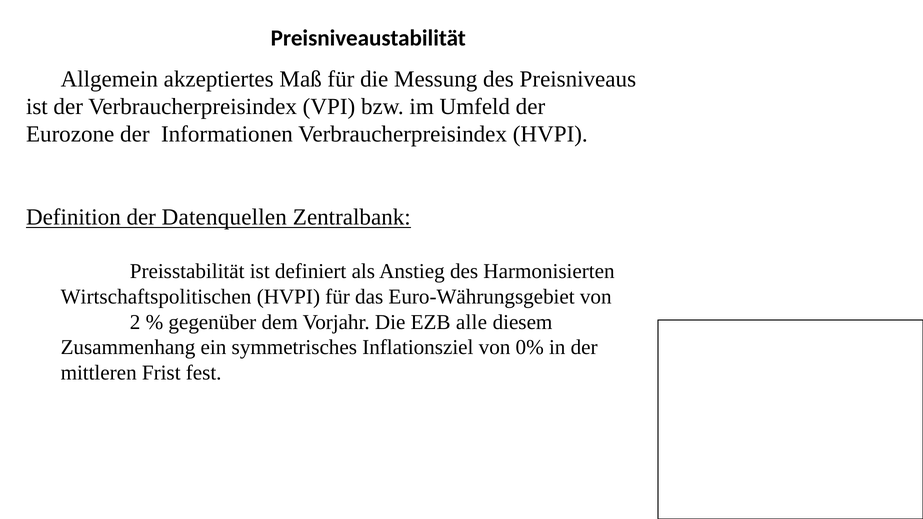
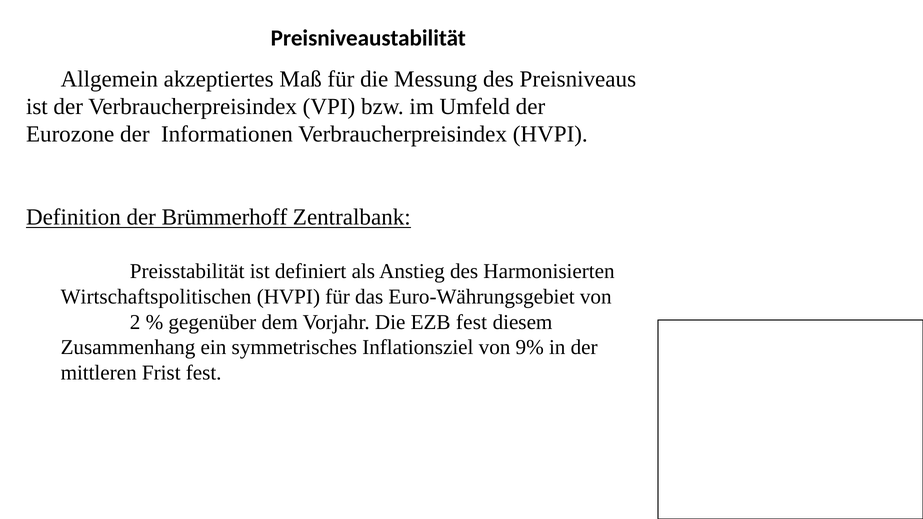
Datenquellen: Datenquellen -> Brümmerhoff (224, 217)
EZB alle: alle -> fest (471, 322)
0%: 0% -> 9% (530, 348)
